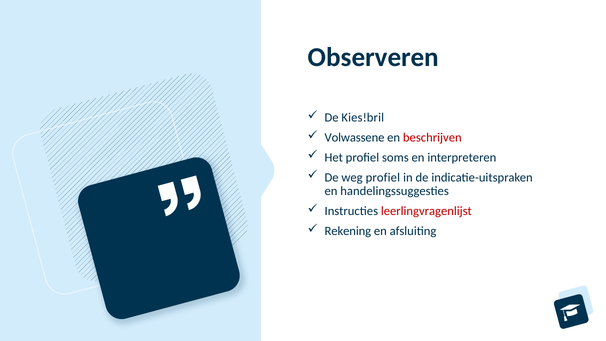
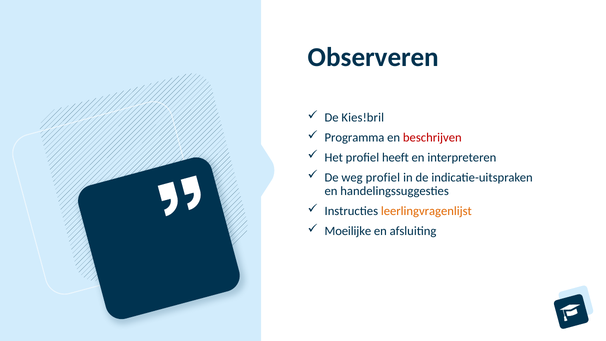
Volwassene: Volwassene -> Programma (354, 138)
soms: soms -> heeft (395, 158)
leerlingvragenlijst colour: red -> orange (426, 211)
Rekening: Rekening -> Moeilijke (348, 231)
